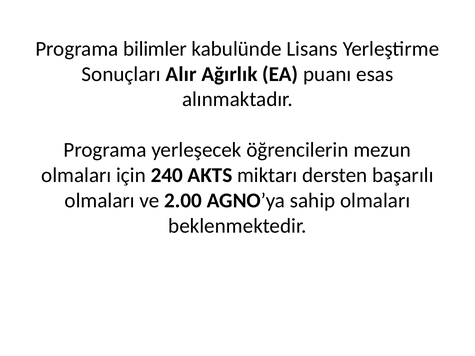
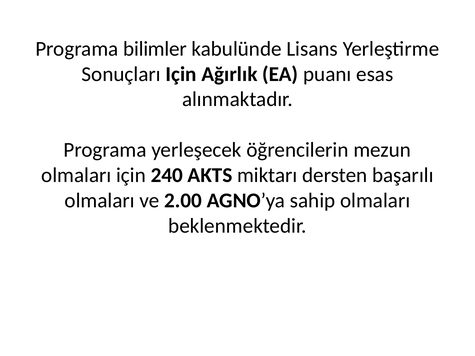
Sonuçları Alır: Alır -> Için (181, 74)
